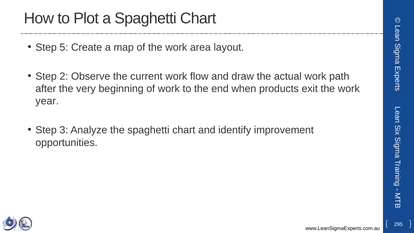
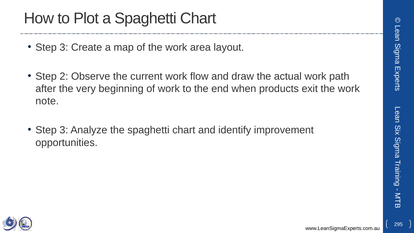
5: 5 -> 3 (64, 47)
year: year -> note (47, 101)
